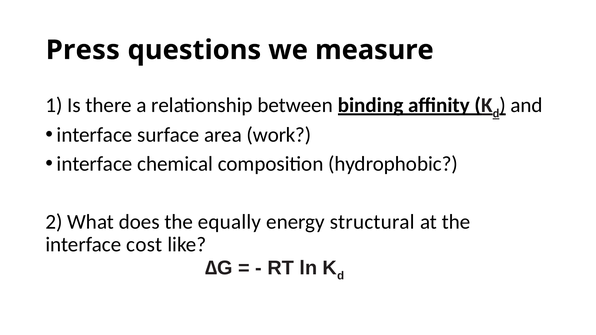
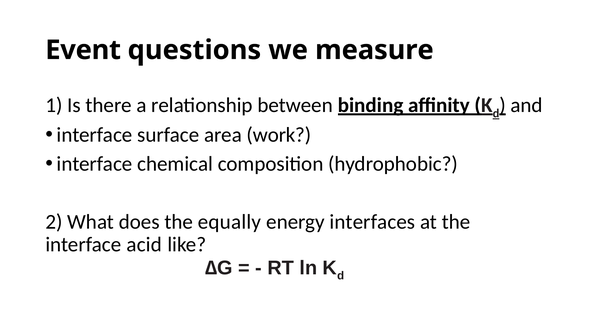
Press: Press -> Event (83, 50)
structural: structural -> interfaces (372, 222)
cost: cost -> acid (144, 245)
